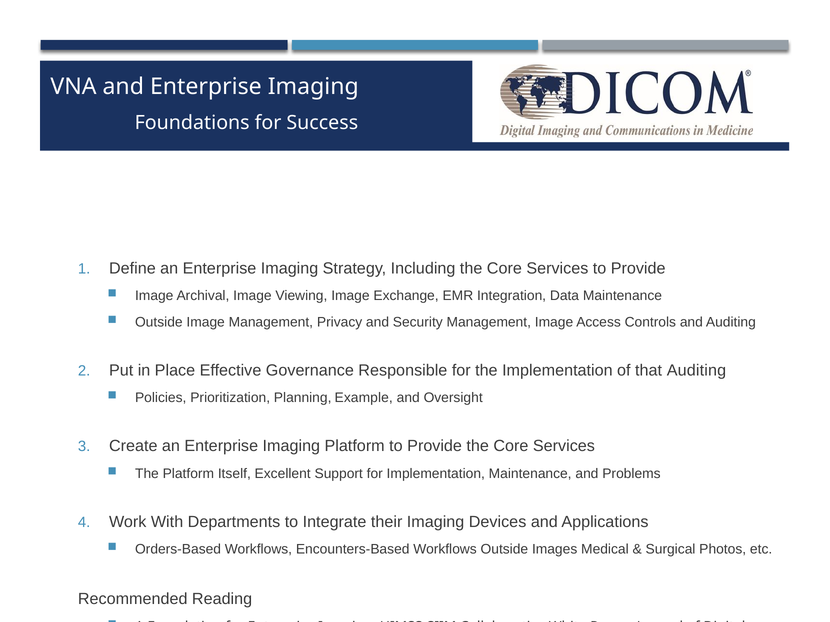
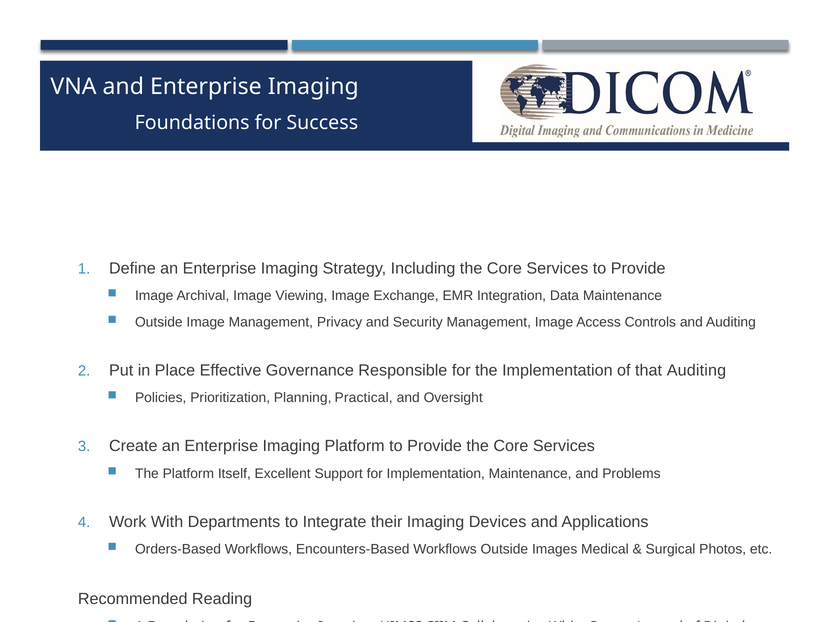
Example: Example -> Practical (364, 398)
